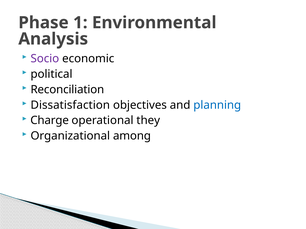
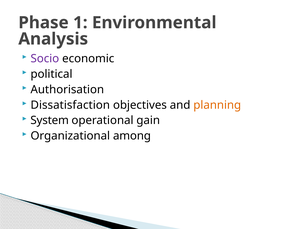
Reconciliation: Reconciliation -> Authorisation (67, 90)
planning colour: blue -> orange (217, 105)
Charge: Charge -> System (50, 121)
they: they -> gain (148, 121)
